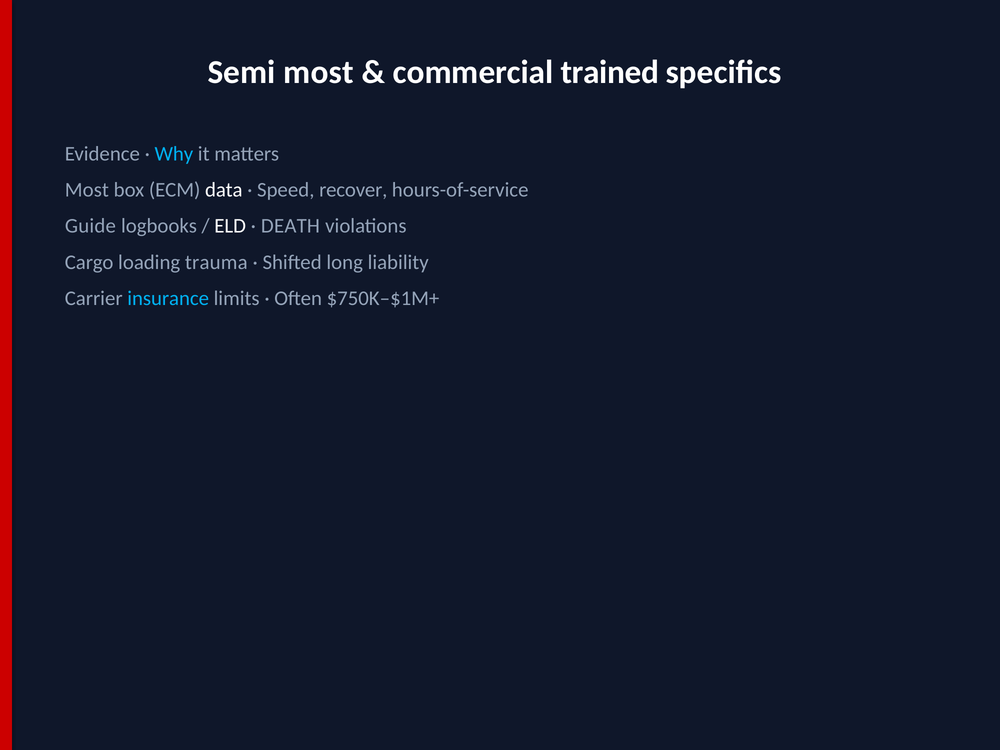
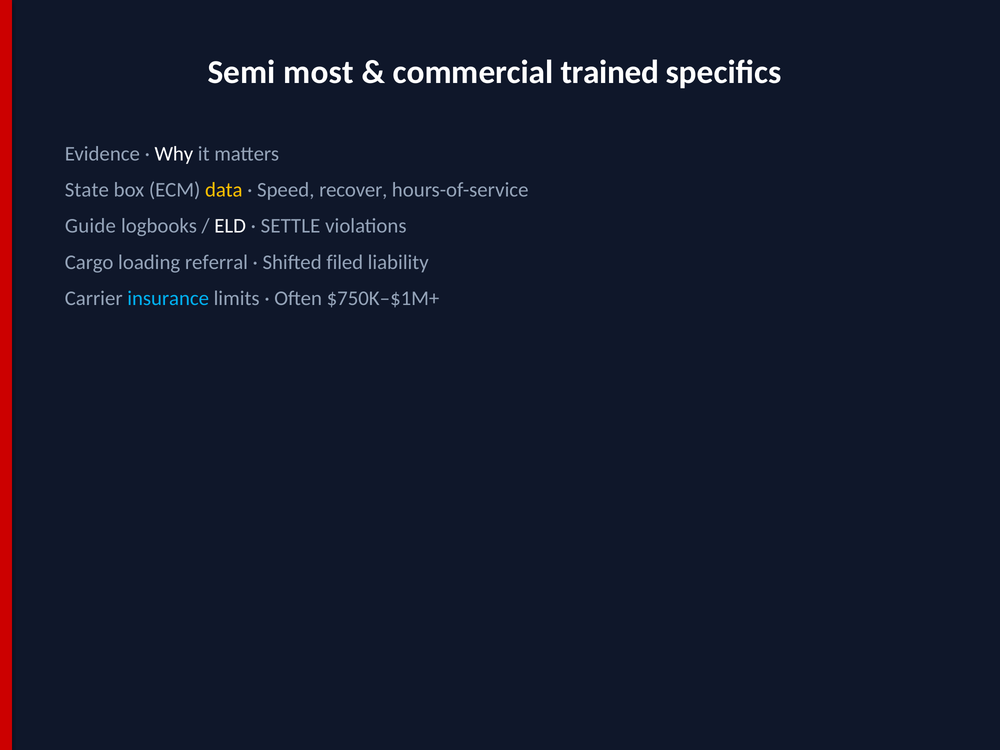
Why colour: light blue -> white (174, 154)
Most: Most -> State (87, 190)
data colour: white -> yellow (224, 190)
DEATH: DEATH -> SETTLE (291, 226)
trauma: trauma -> referral (216, 262)
long: long -> filed (345, 262)
